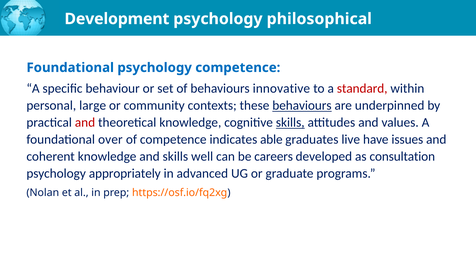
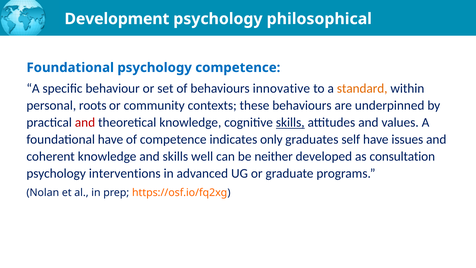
standard colour: red -> orange (362, 89)
large: large -> roots (93, 105)
behaviours underline: present -> none (302, 105)
foundational over: over -> have (111, 139)
able: able -> only (271, 139)
live: live -> self (351, 139)
careers: careers -> neither (274, 156)
appropriately: appropriately -> interventions (125, 173)
